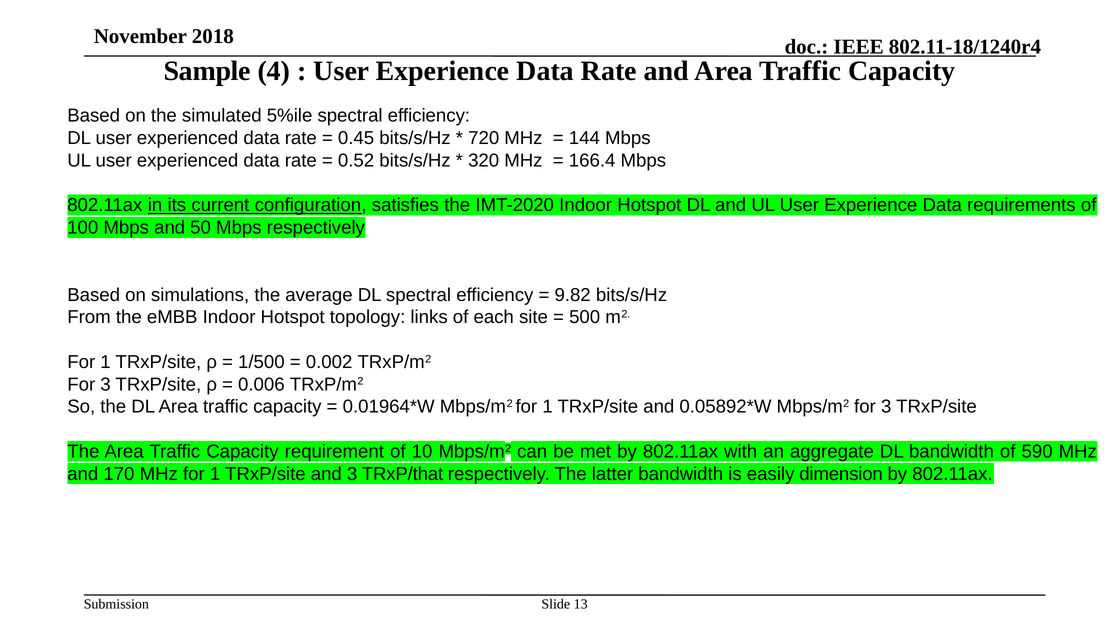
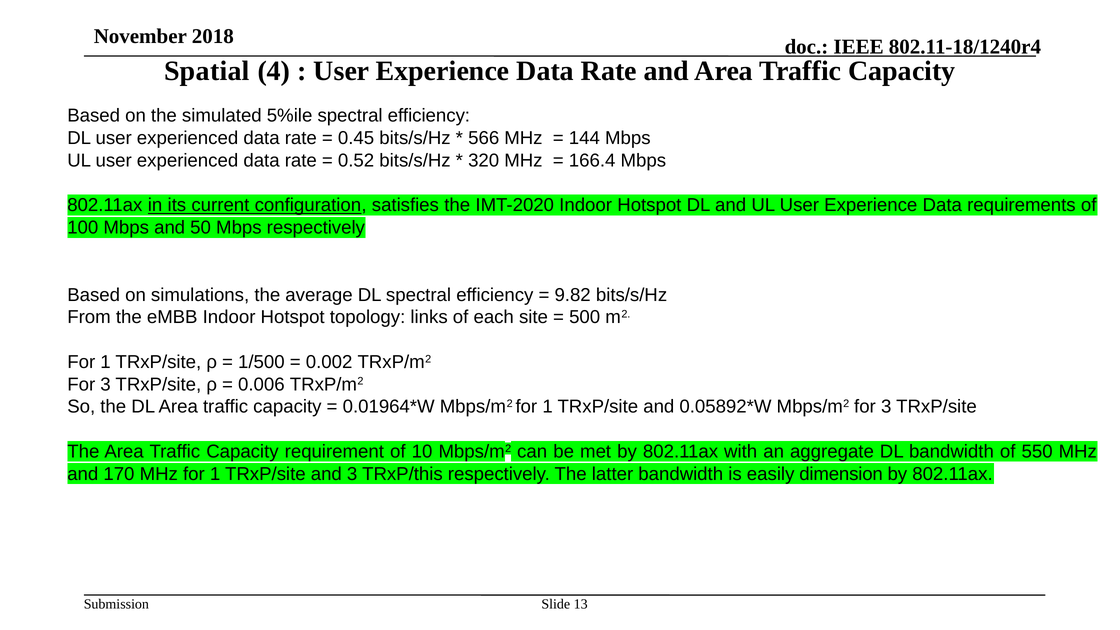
Sample: Sample -> Spatial (207, 71)
720: 720 -> 566 (484, 138)
590: 590 -> 550 (1037, 452)
TRxP/that: TRxP/that -> TRxP/this (402, 474)
